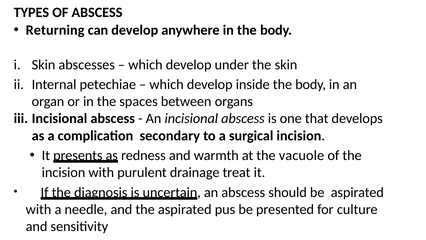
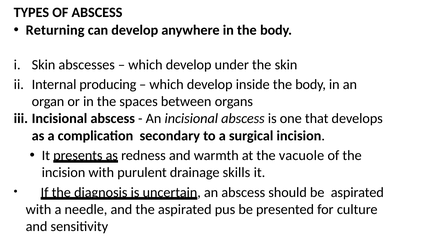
petechiae: petechiae -> producing (108, 84)
treat: treat -> skills (236, 172)
